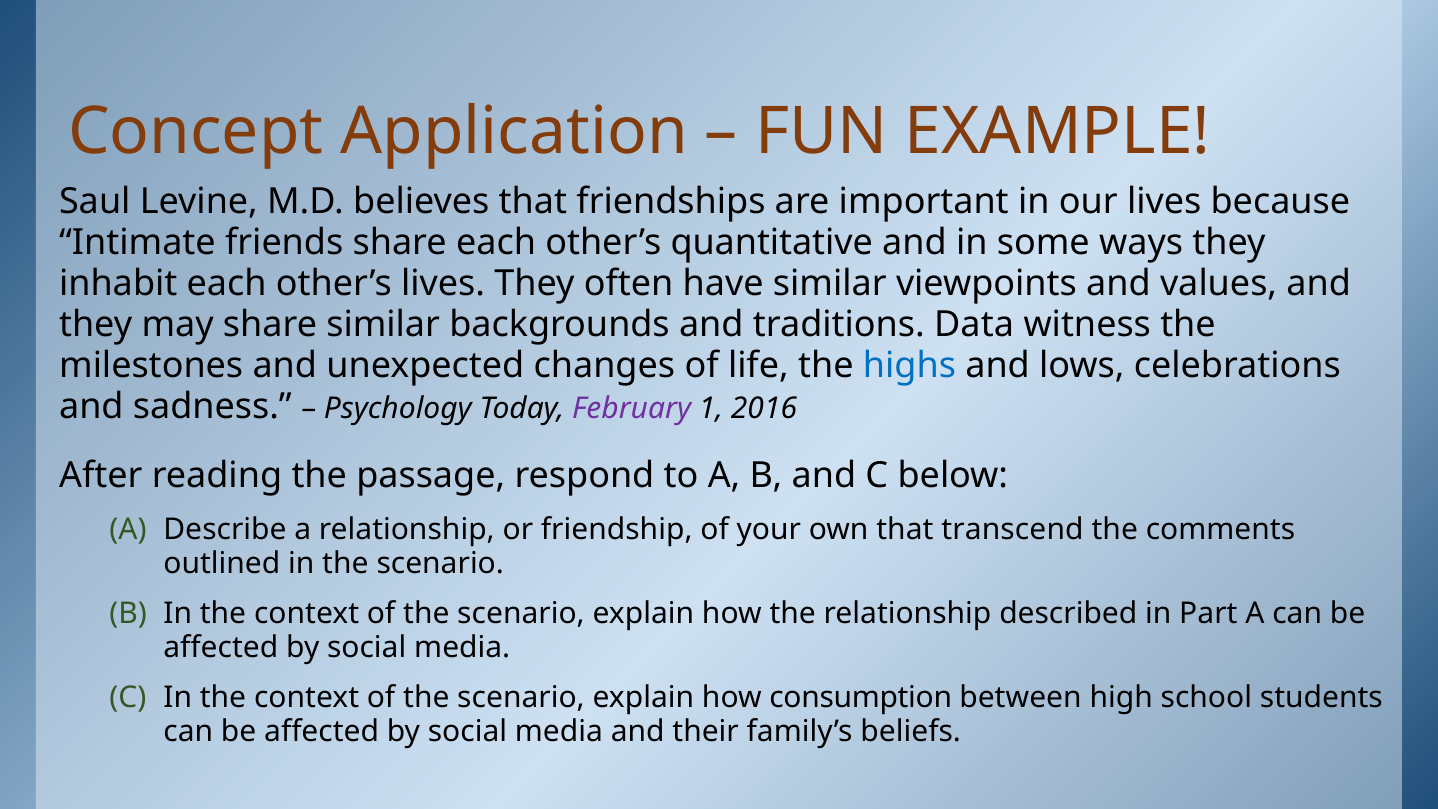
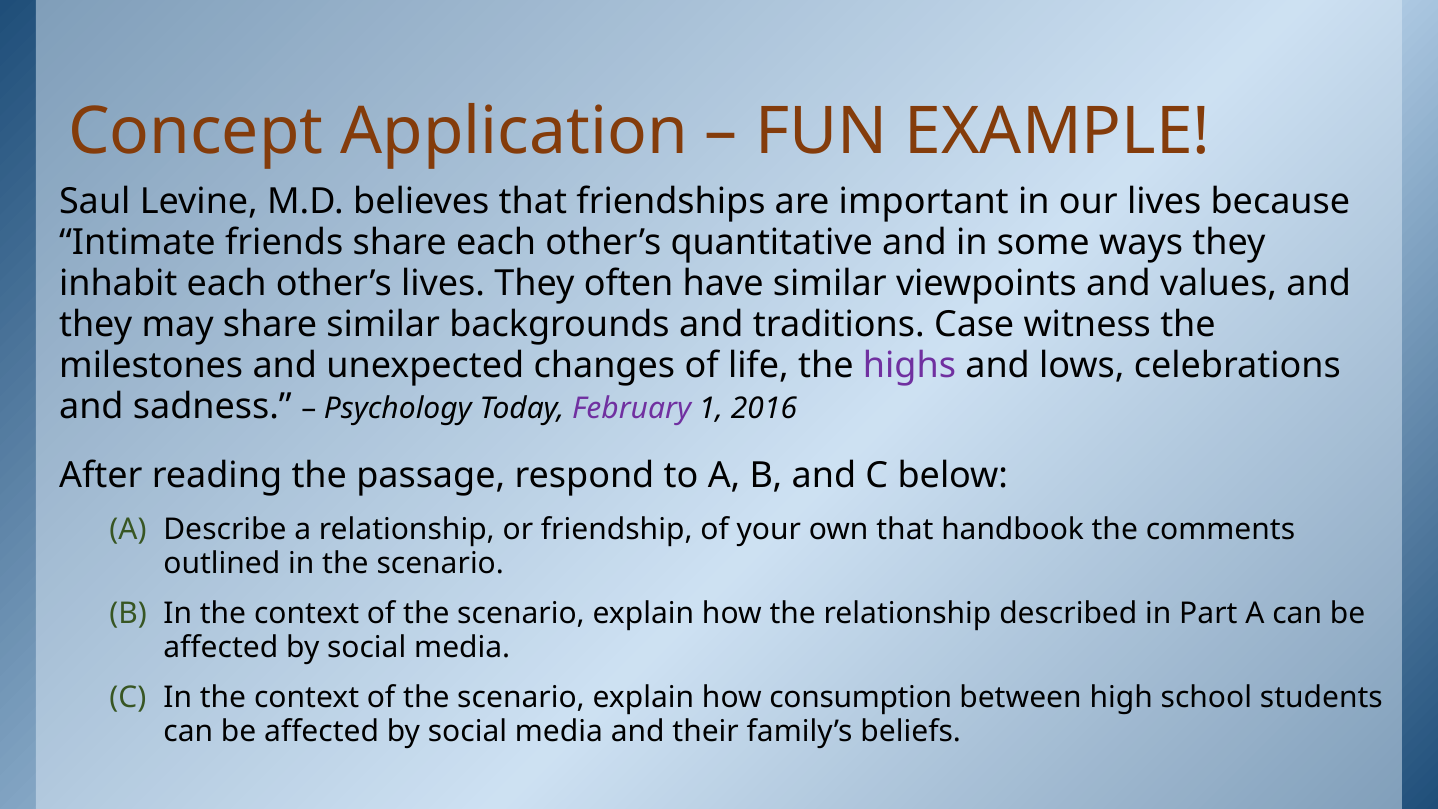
Data: Data -> Case (974, 325)
highs colour: blue -> purple (909, 366)
transcend: transcend -> handbook (1013, 529)
